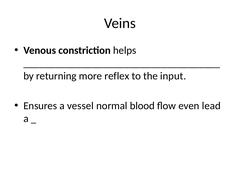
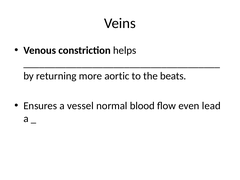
reflex: reflex -> aortic (117, 76)
input: input -> beats (173, 76)
